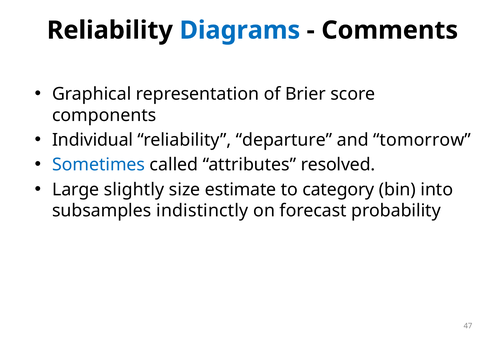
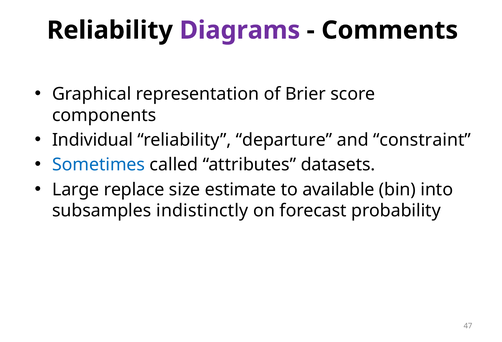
Diagrams colour: blue -> purple (240, 30)
tomorrow: tomorrow -> constraint (422, 140)
resolved: resolved -> datasets (338, 165)
slightly: slightly -> replace (134, 190)
category: category -> available (338, 190)
